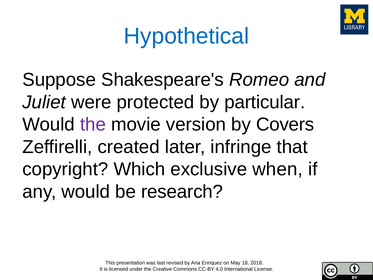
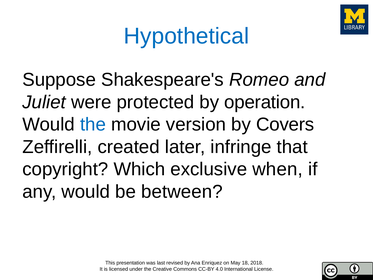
particular: particular -> operation (265, 102)
the colour: purple -> blue (93, 124)
research: research -> between (182, 192)
